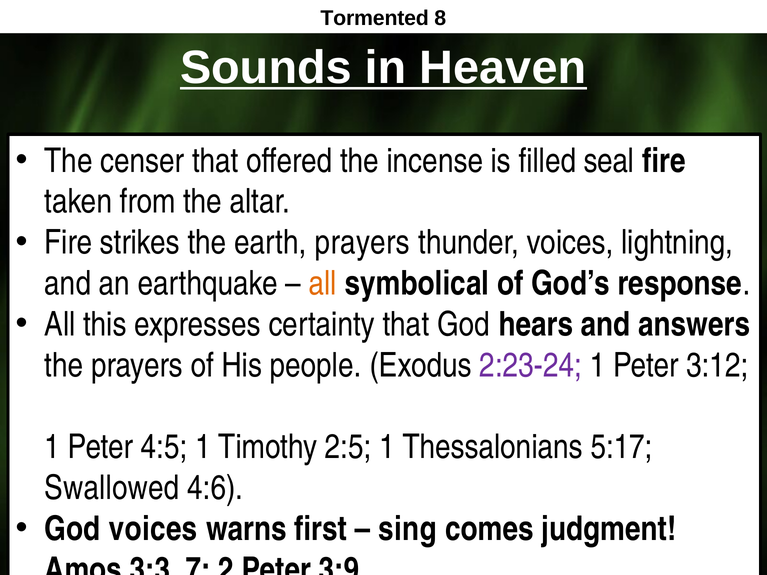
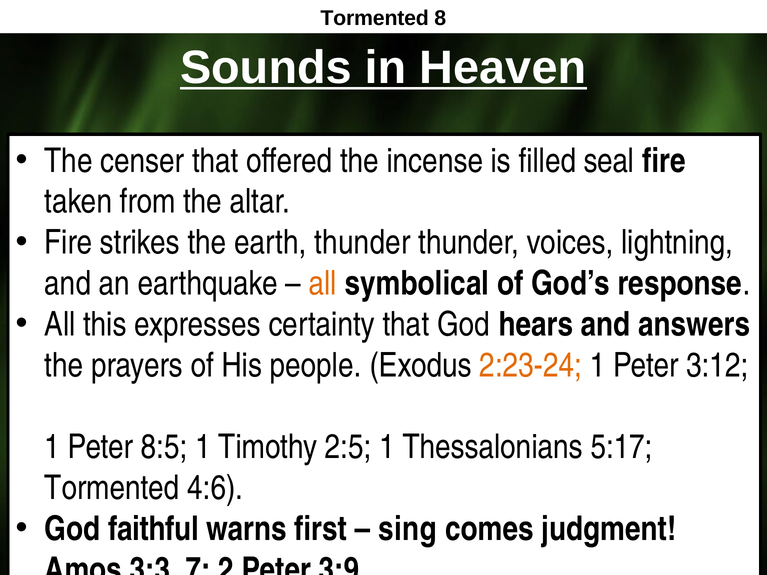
earth prayers: prayers -> thunder (362, 243)
2:23-24 colour: purple -> orange (531, 365)
4:5: 4:5 -> 8:5 (164, 447)
Swallowed: Swallowed -> Tormented (112, 488)
God voices: voices -> faithful (153, 529)
